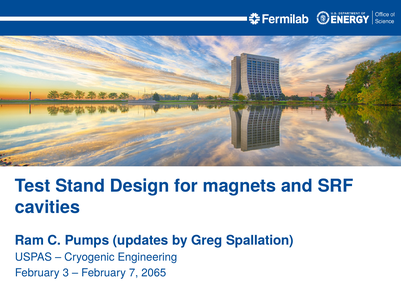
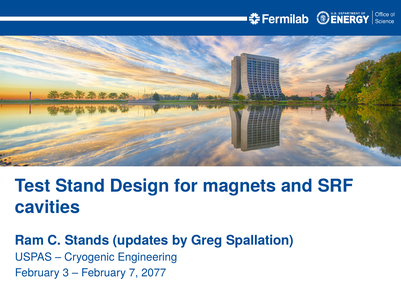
Pumps: Pumps -> Stands (87, 240)
2065: 2065 -> 2077 (154, 273)
